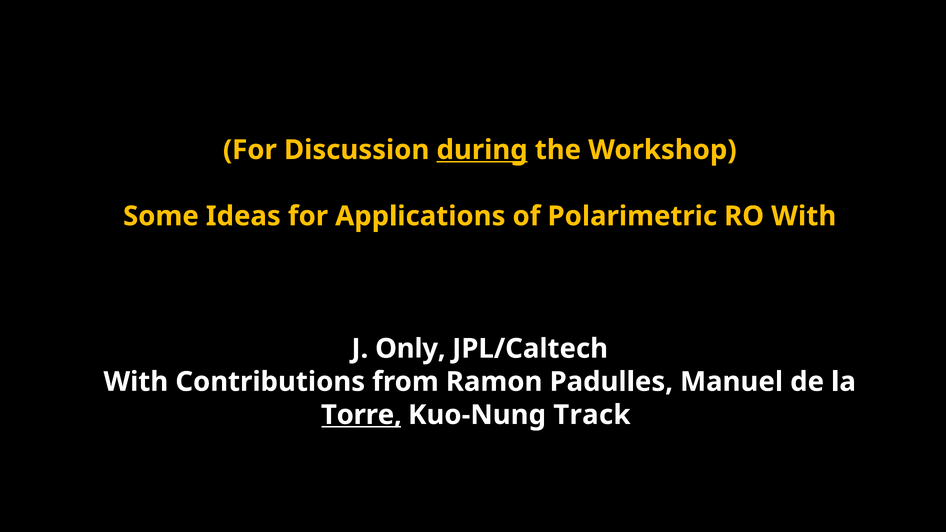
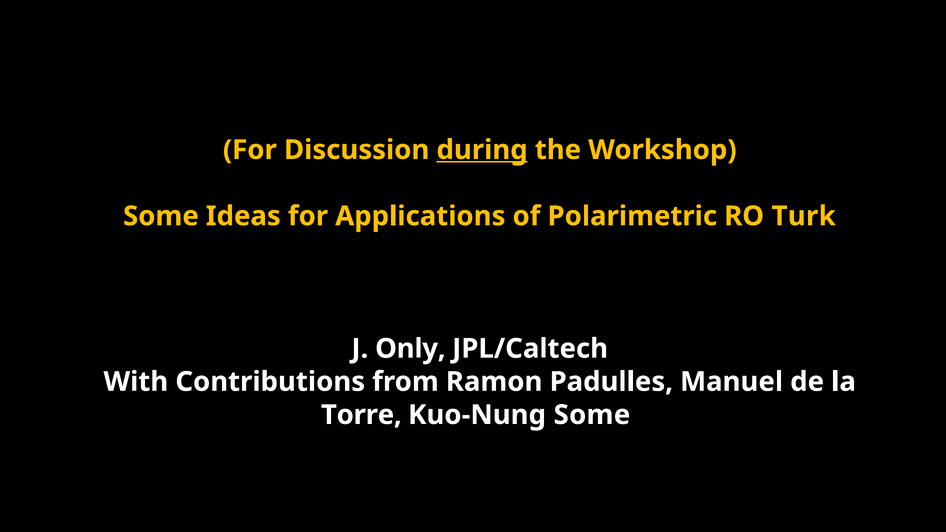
RO With: With -> Turk (804, 216)
Torre underline: present -> none (361, 415)
Kuo-Nung Track: Track -> Some (592, 415)
